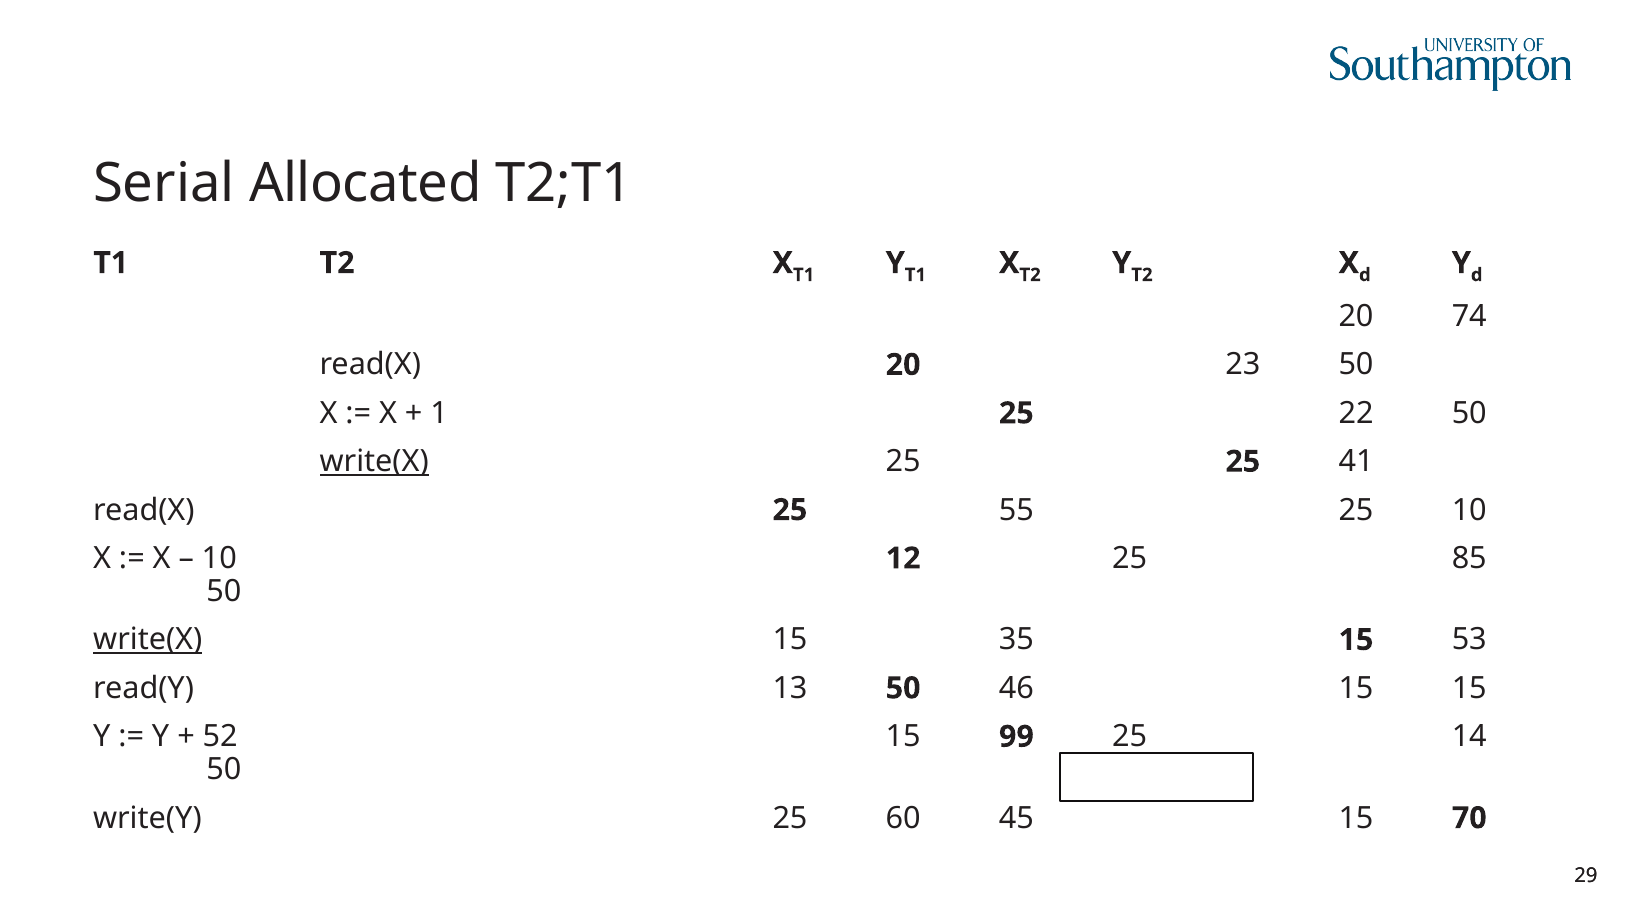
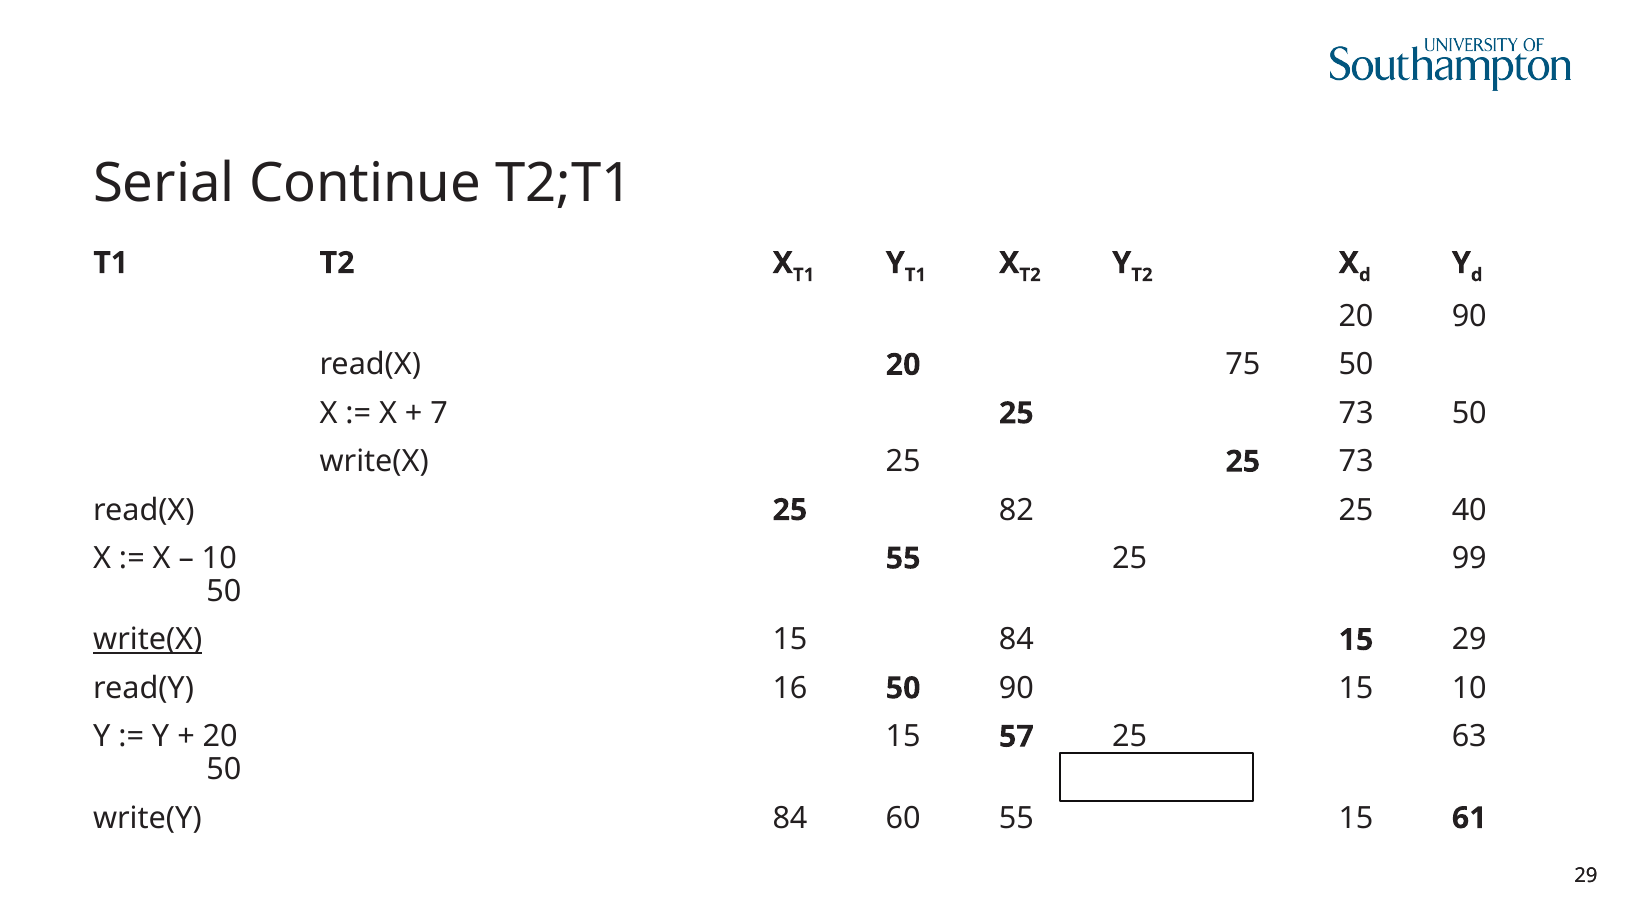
Allocated: Allocated -> Continue (365, 184)
20 74: 74 -> 90 (1469, 316)
23: 23 -> 75 (1243, 365)
1: 1 -> 7 (439, 413)
22: 22 -> 73 (1356, 413)
write(X underline: present -> none (374, 461)
25 25 41: 41 -> 73 (1356, 461)
55: 55 -> 82 (1016, 510)
25 10: 10 -> 40 (1469, 510)
10 12: 12 -> 55 (903, 558)
85: 85 -> 99 (1469, 558)
15 35: 35 -> 84 (1016, 640)
15 53: 53 -> 29 (1469, 640)
13: 13 -> 16 (790, 688)
50 46: 46 -> 90 (1016, 688)
15 15: 15 -> 10 (1469, 688)
52: 52 -> 20 (220, 736)
99: 99 -> 57 (1016, 736)
14: 14 -> 63 (1469, 736)
write(Y 25: 25 -> 84 (790, 818)
60 45: 45 -> 55 (1016, 818)
70: 70 -> 61 (1469, 818)
